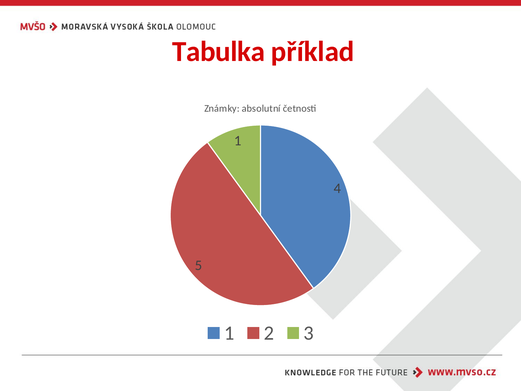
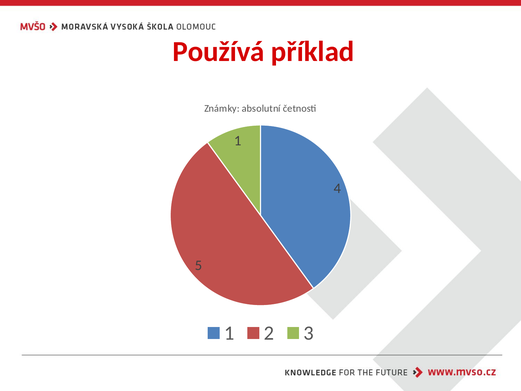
Tabulka: Tabulka -> Používá (219, 52)
